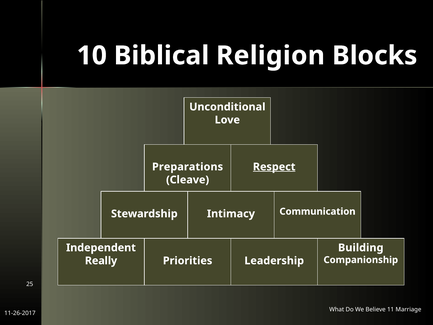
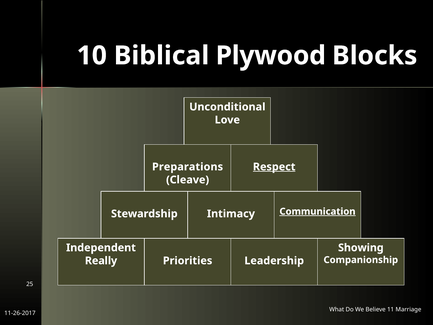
Religion: Religion -> Plywood (271, 56)
Communication underline: none -> present (317, 211)
Building: Building -> Showing (361, 248)
